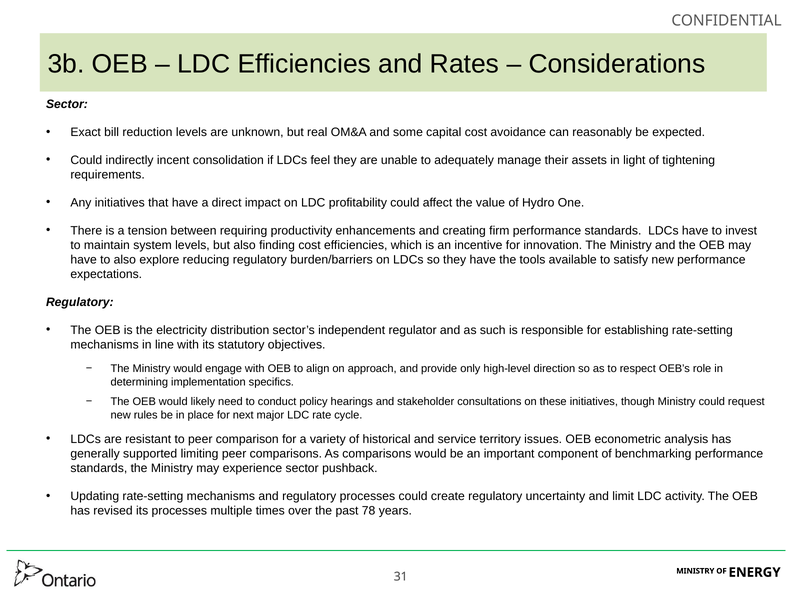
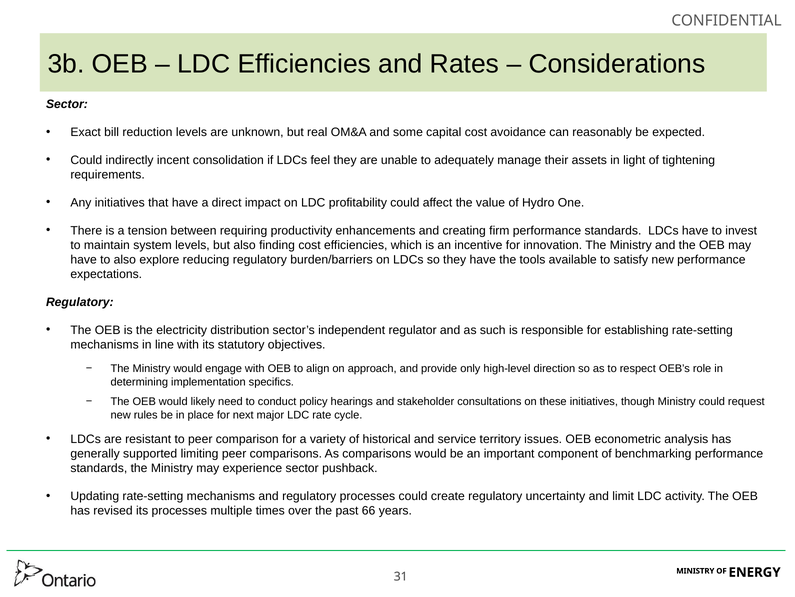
78: 78 -> 66 (369, 510)
